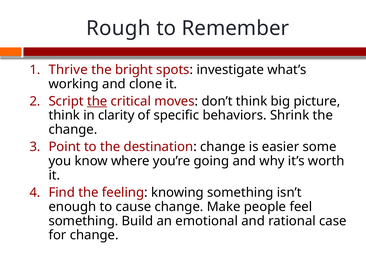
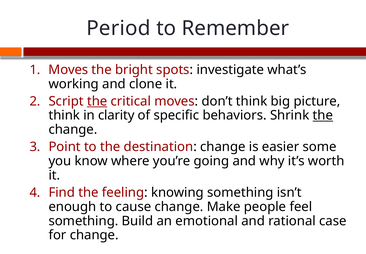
Rough: Rough -> Period (118, 28)
Thrive: Thrive -> Moves (68, 70)
the underline: none -> present (323, 115)
